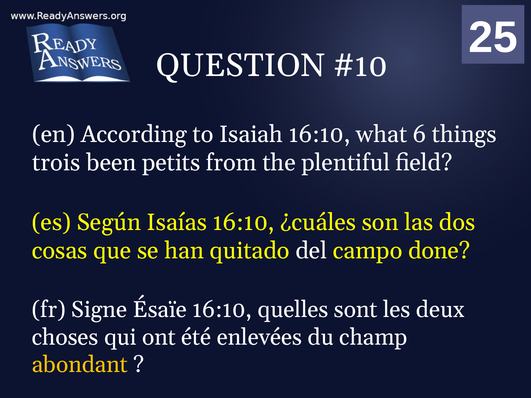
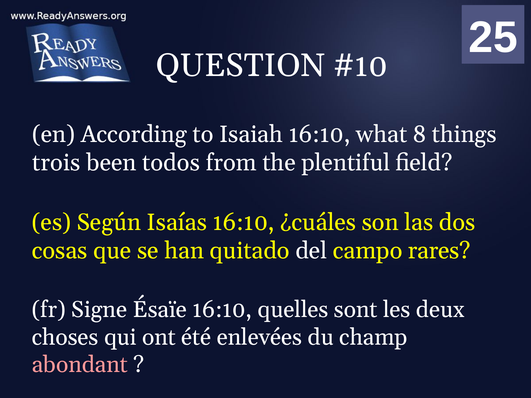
6: 6 -> 8 (420, 134)
petits: petits -> todos (171, 163)
done: done -> rares (439, 251)
abondant colour: yellow -> pink (80, 365)
